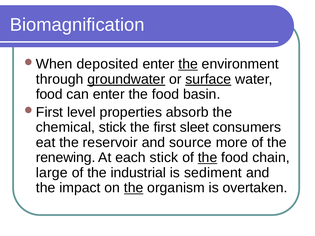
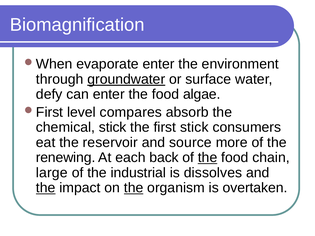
deposited: deposited -> evaporate (108, 64)
the underline: present -> none (188, 64)
surface underline: present -> none (208, 79)
food: food -> defy (49, 94)
basin: basin -> algae (202, 94)
properties: properties -> compares (131, 112)
first sleet: sleet -> stick (194, 128)
each stick: stick -> back (164, 158)
sediment: sediment -> dissolves (213, 173)
the underline: none -> present (46, 188)
